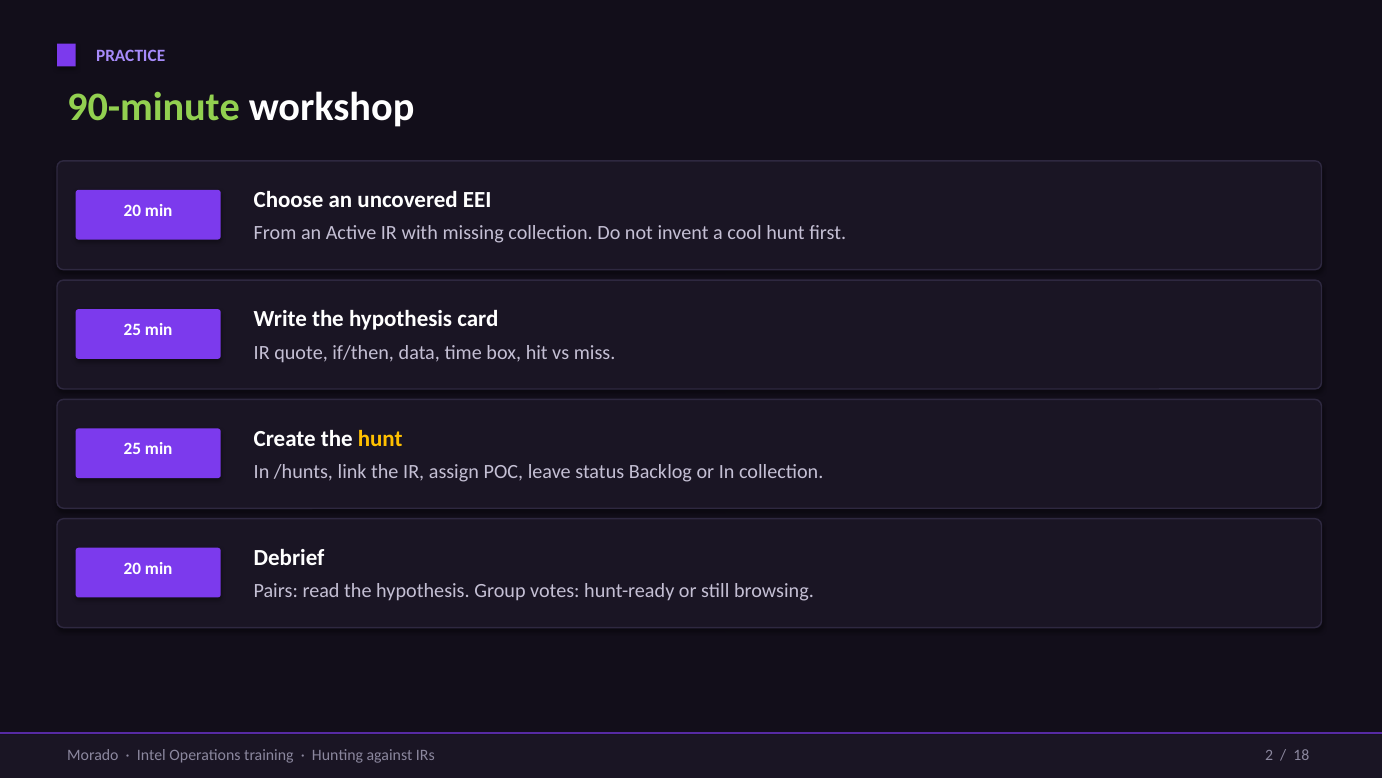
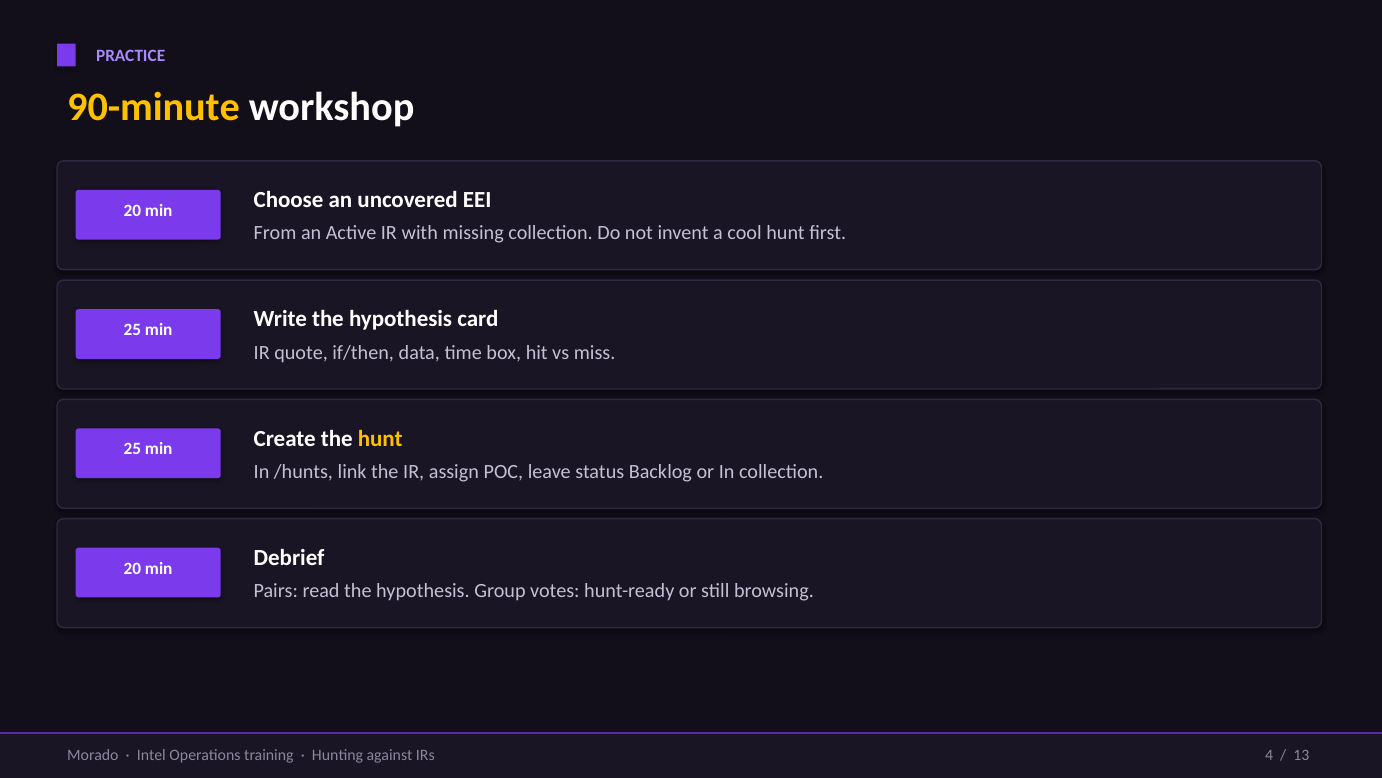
90-minute colour: light green -> yellow (154, 107)
2: 2 -> 4 (1269, 755)
18: 18 -> 13 (1301, 755)
